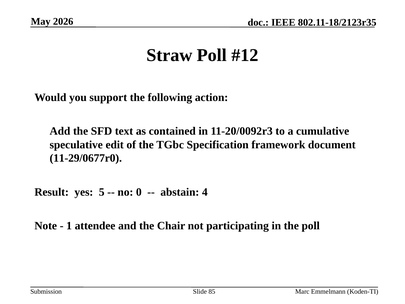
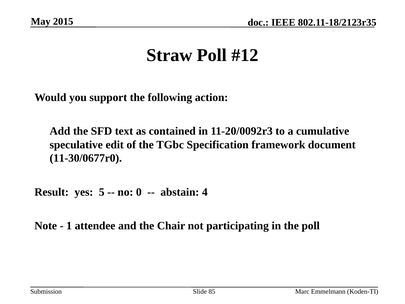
2026: 2026 -> 2015 (63, 21)
11-29/0677r0: 11-29/0677r0 -> 11-30/0677r0 (86, 158)
